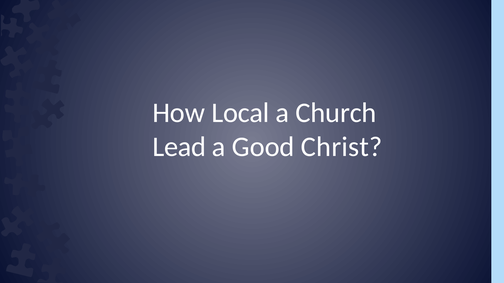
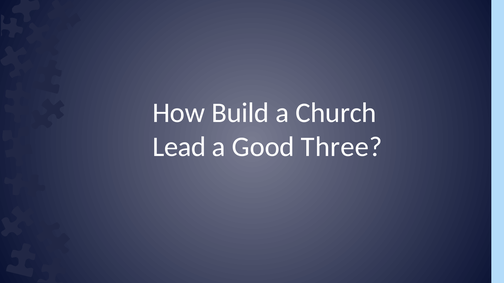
Local: Local -> Build (240, 113)
Christ: Christ -> Three (342, 147)
